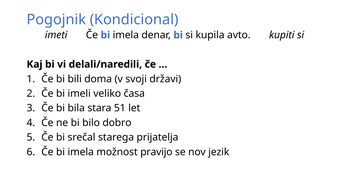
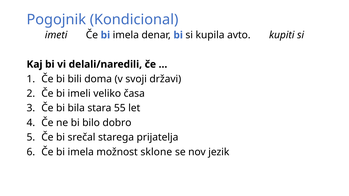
51: 51 -> 55 (120, 108)
pravijo: pravijo -> sklone (156, 152)
